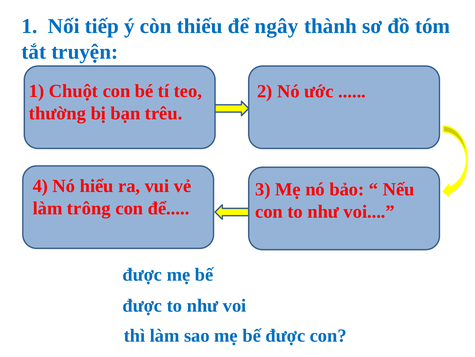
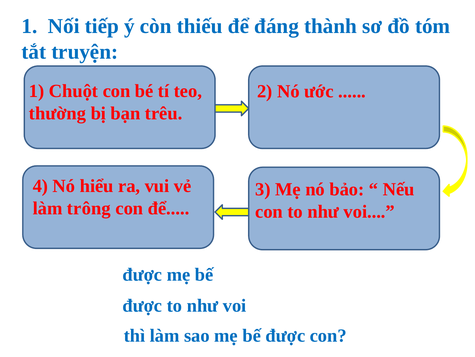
ngây: ngây -> đáng (277, 26)
